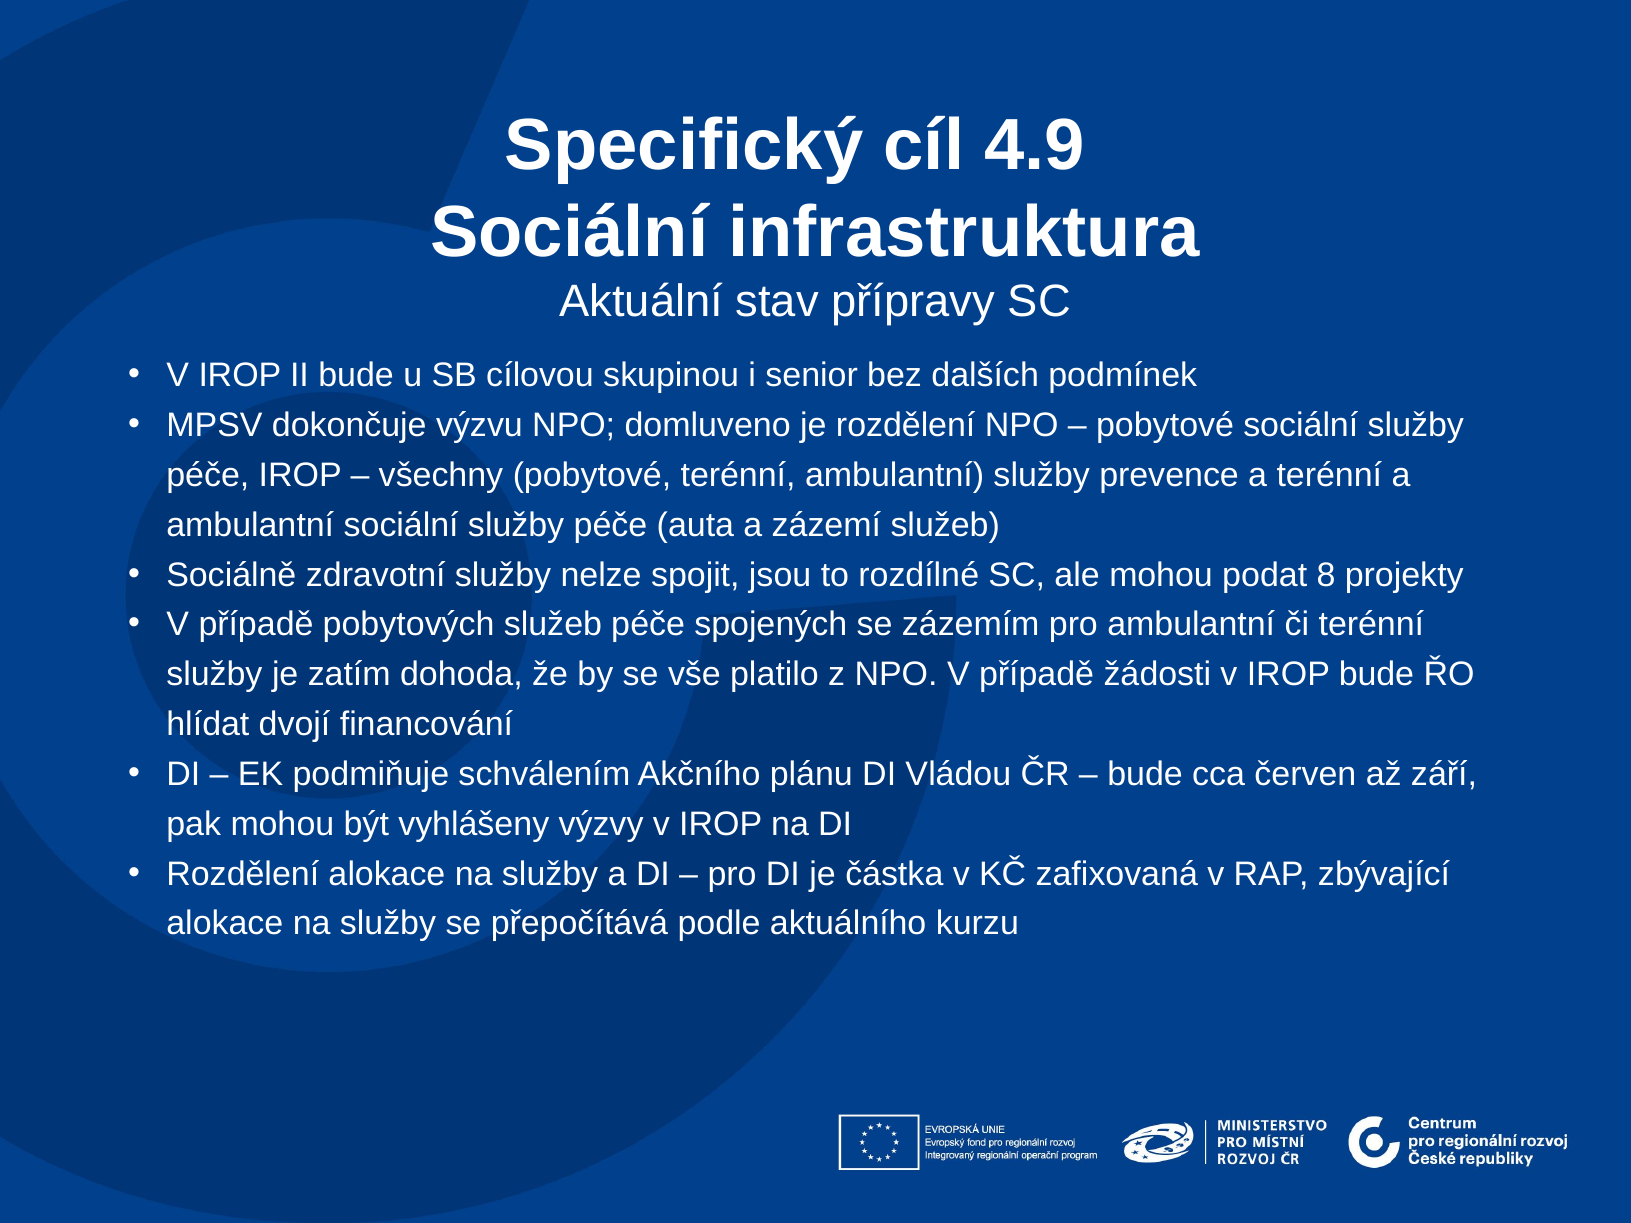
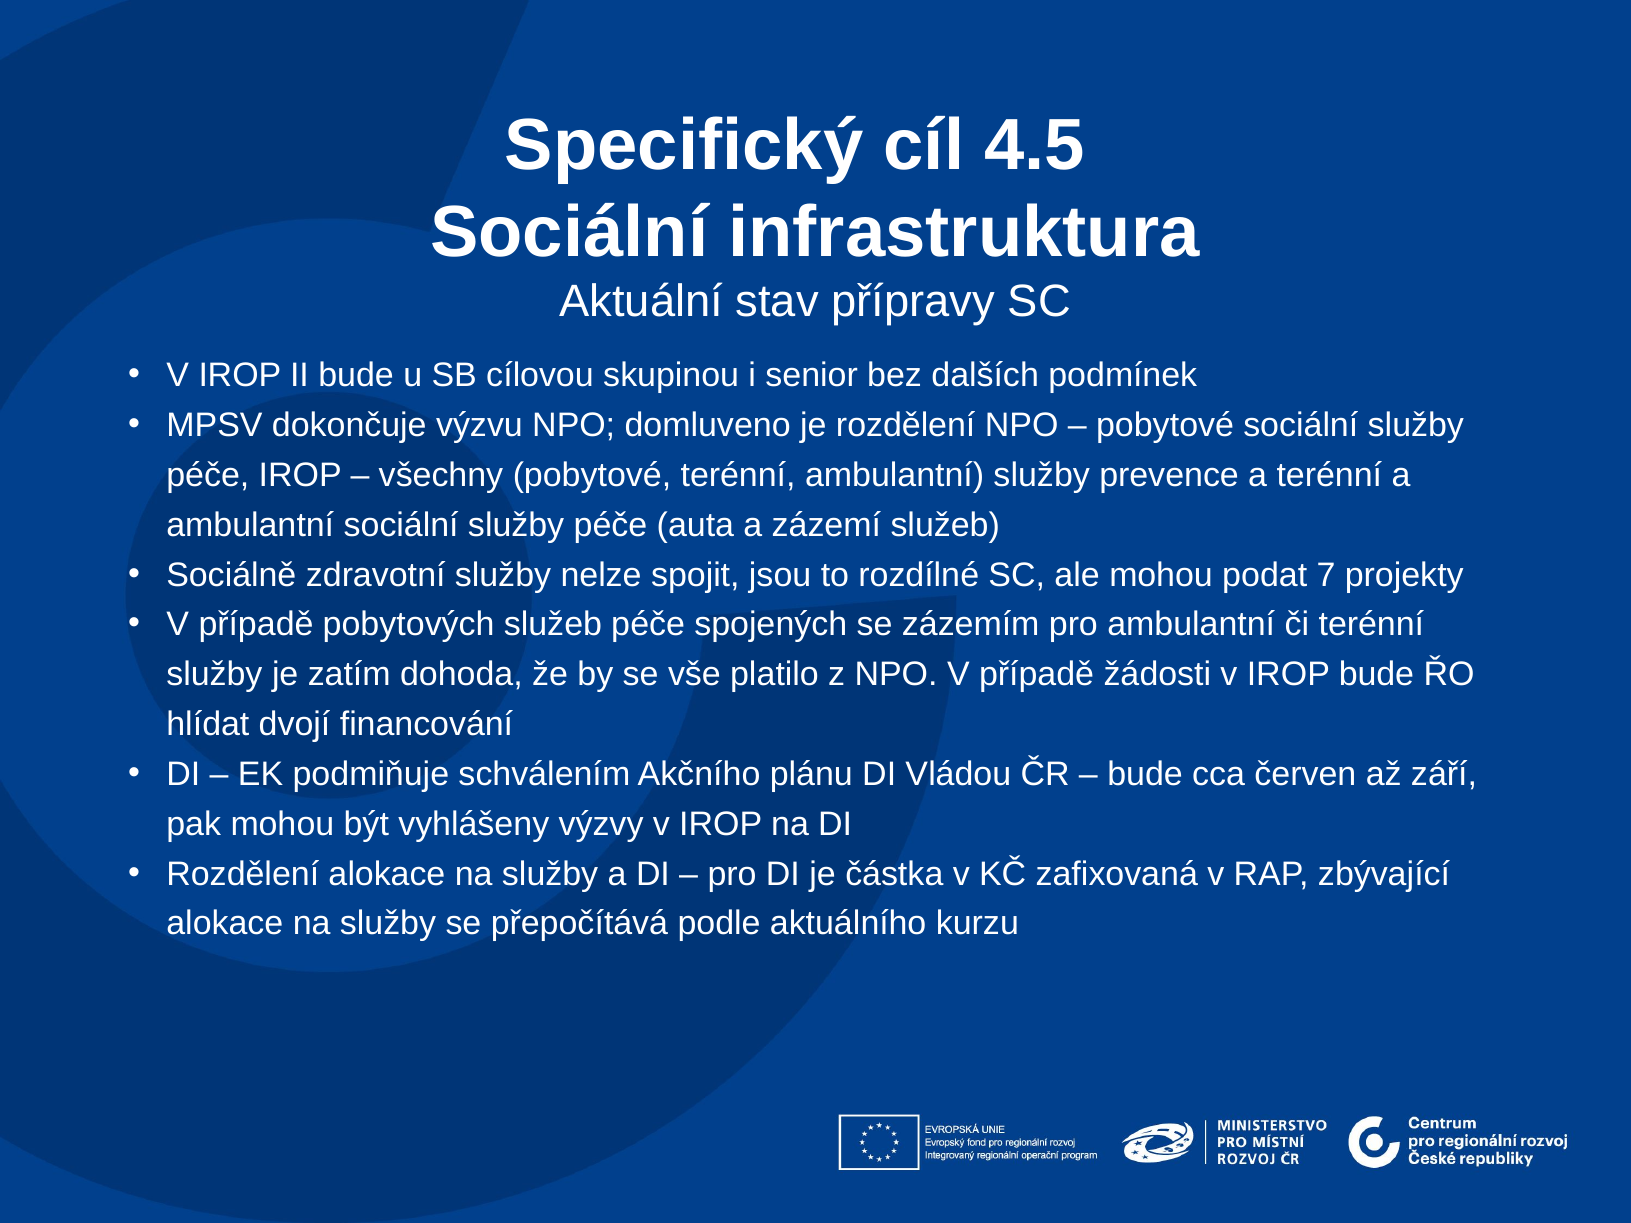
4.9: 4.9 -> 4.5 (1035, 145)
8: 8 -> 7 (1326, 575)
